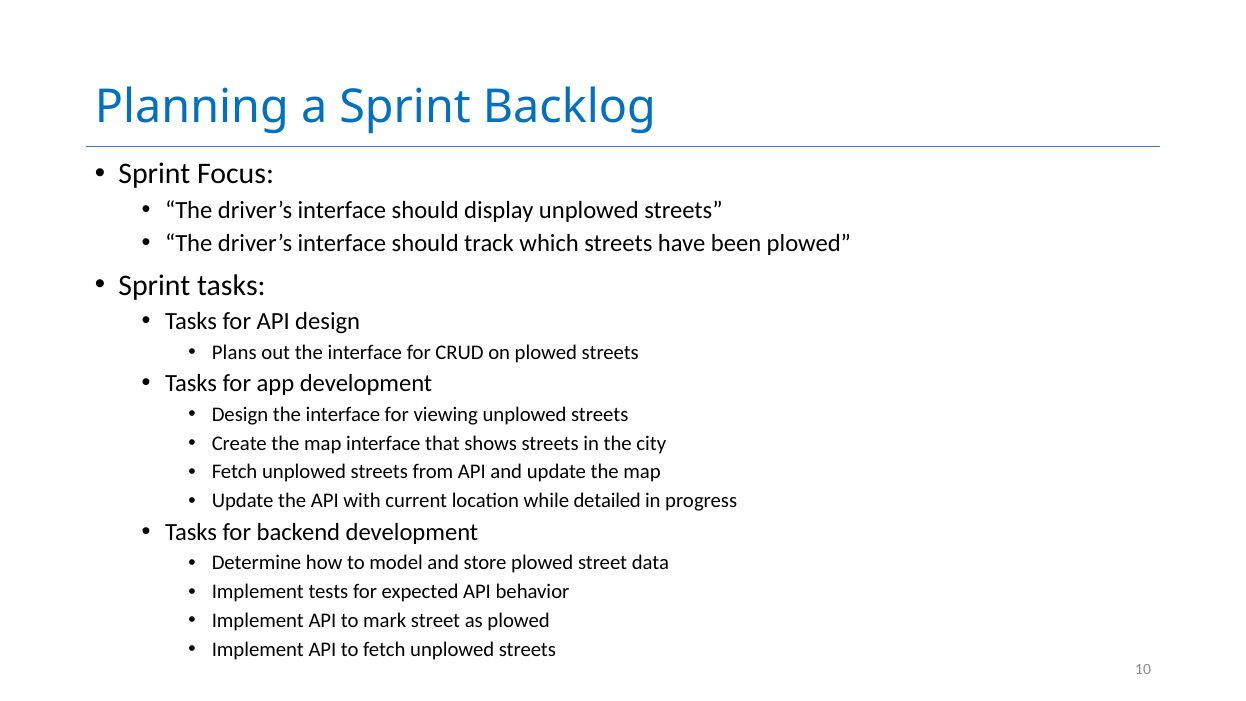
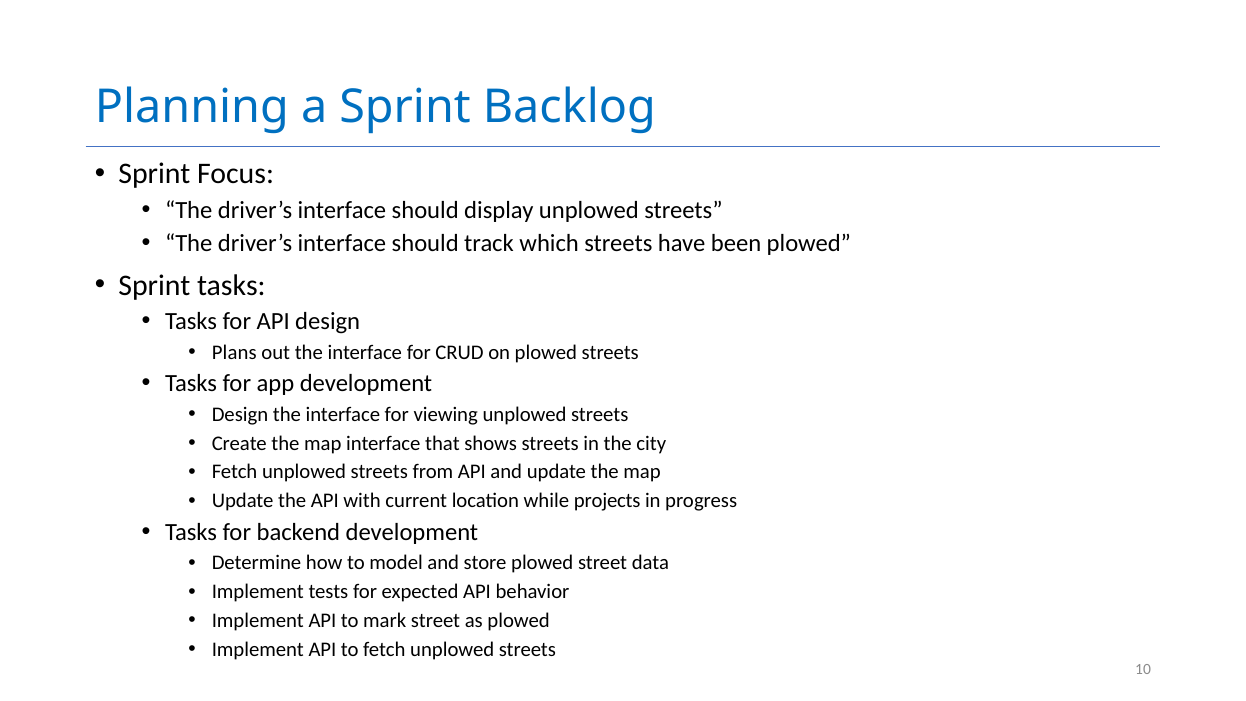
detailed: detailed -> projects (607, 501)
